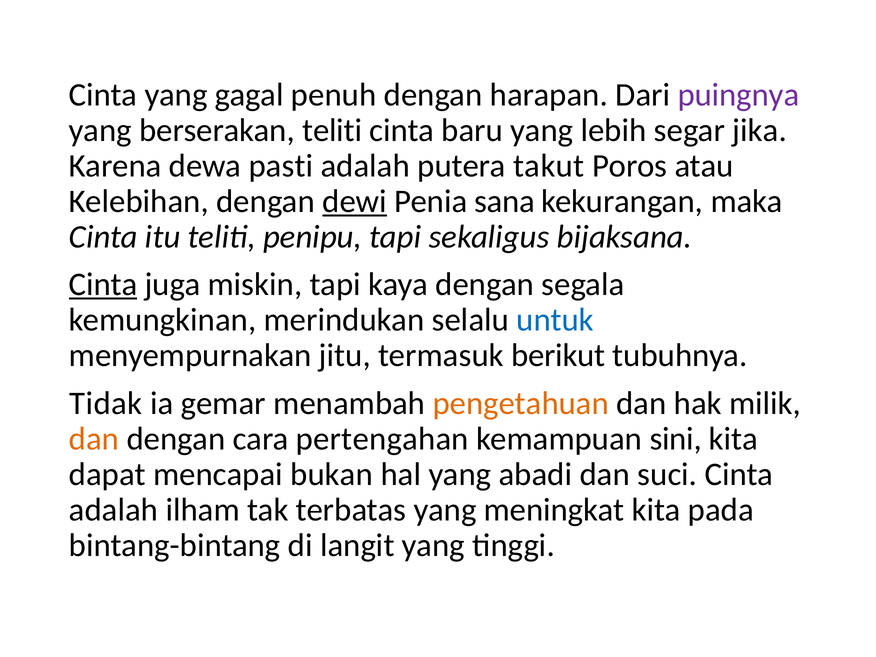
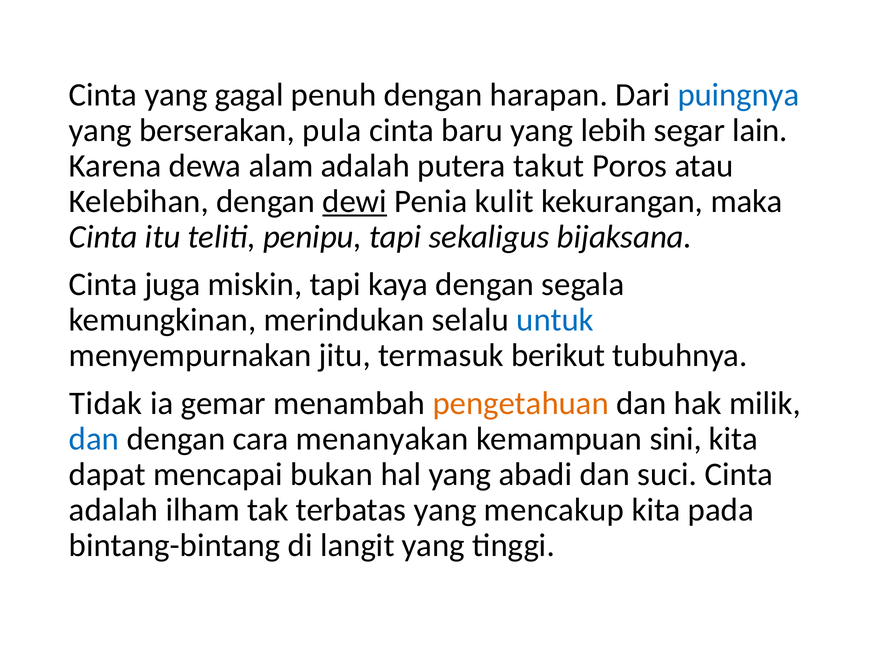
puingnya colour: purple -> blue (738, 95)
berserakan teliti: teliti -> pula (332, 130)
jika: jika -> lain (760, 130)
pasti: pasti -> alam (281, 166)
sana: sana -> kulit (504, 201)
Cinta underline: present -> none (103, 285)
dan colour: orange -> blue (94, 439)
pertengahan: pertengahan -> menanyakan (382, 439)
meningkat: meningkat -> mencakup (554, 510)
